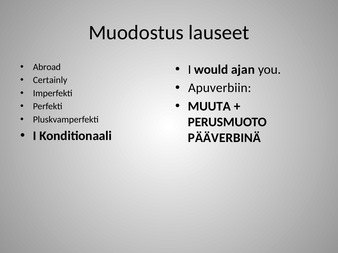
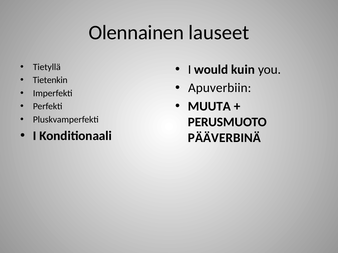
Muodostus: Muodostus -> Olennainen (136, 33)
Abroad: Abroad -> Tietyllä (47, 67)
ajan: ajan -> kuin (243, 70)
Certainly: Certainly -> Tietenkin (50, 80)
